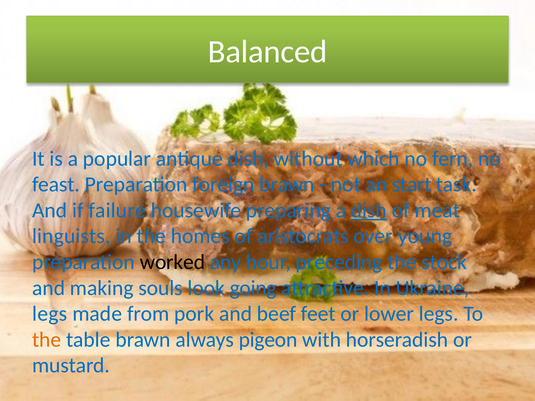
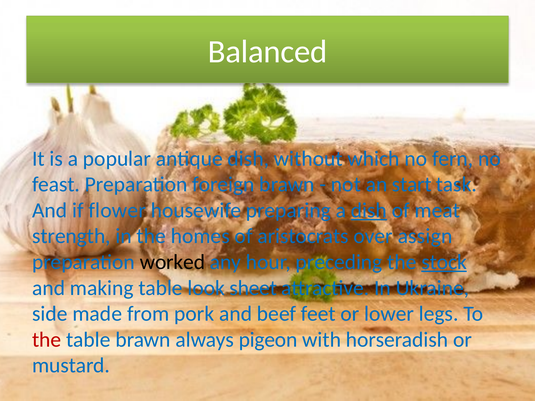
failure: failure -> flower (117, 210)
linguists: linguists -> strength (71, 236)
young: young -> assign (425, 236)
stock underline: none -> present (444, 262)
making souls: souls -> table (161, 288)
going: going -> sheet (253, 288)
legs: legs -> side (50, 314)
the colour: orange -> red (47, 340)
